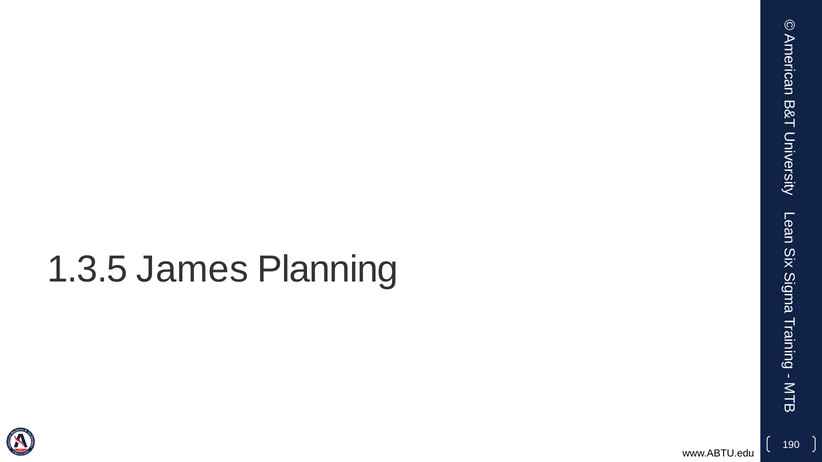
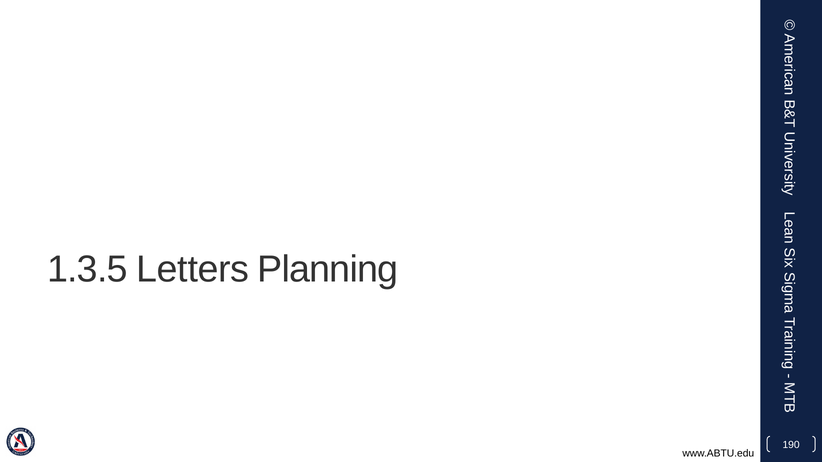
James: James -> Letters (193, 270)
